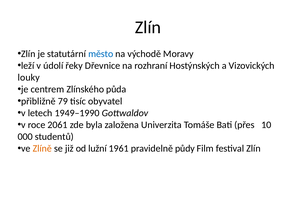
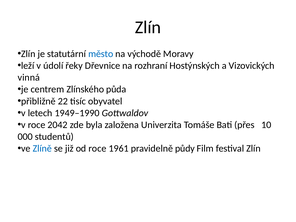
louky: louky -> vinná (29, 77)
79: 79 -> 22 (63, 101)
2061: 2061 -> 2042 (58, 125)
Zlíně colour: orange -> blue (42, 149)
od lužní: lužní -> roce (97, 149)
